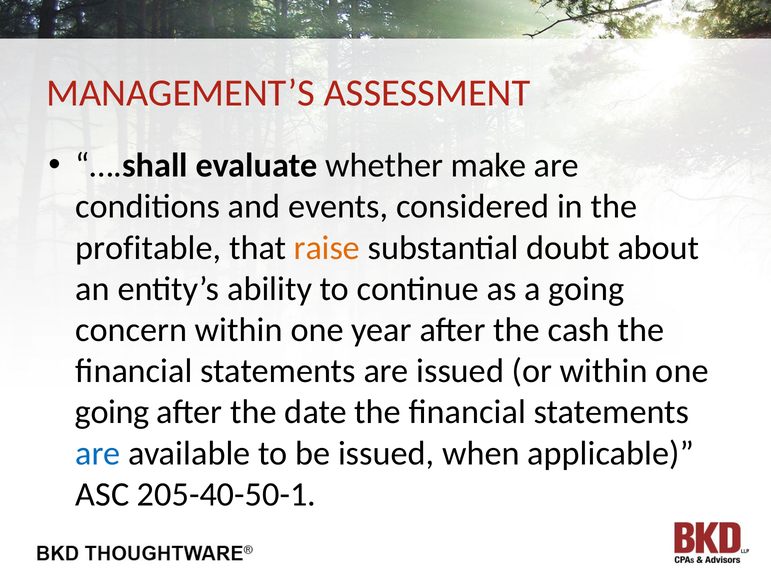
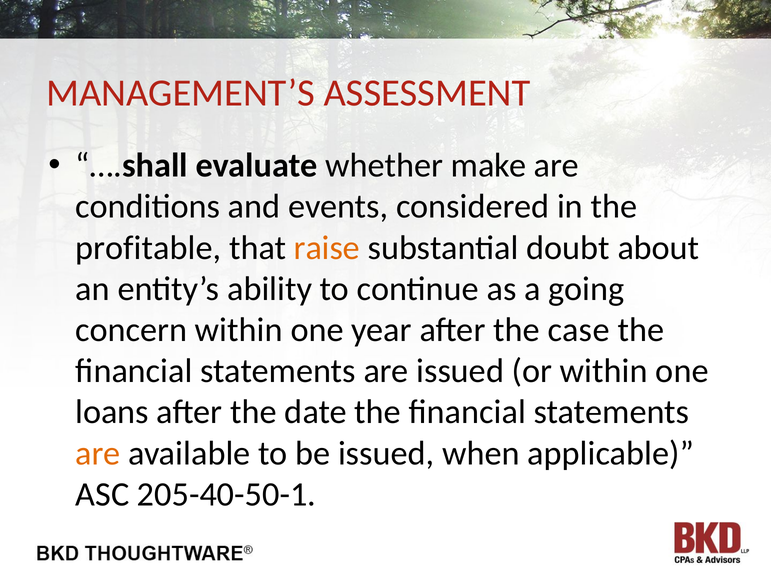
cash: cash -> case (579, 330)
going: going -> loans (112, 412)
are colour: blue -> orange (98, 453)
